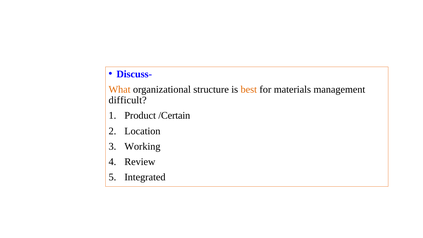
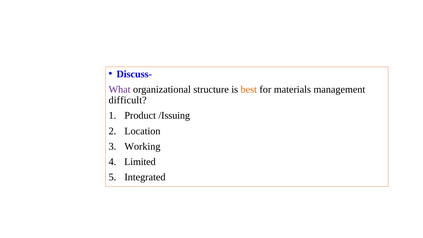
What colour: orange -> purple (120, 89)
/Certain: /Certain -> /Issuing (174, 116)
Review: Review -> Limited (140, 162)
